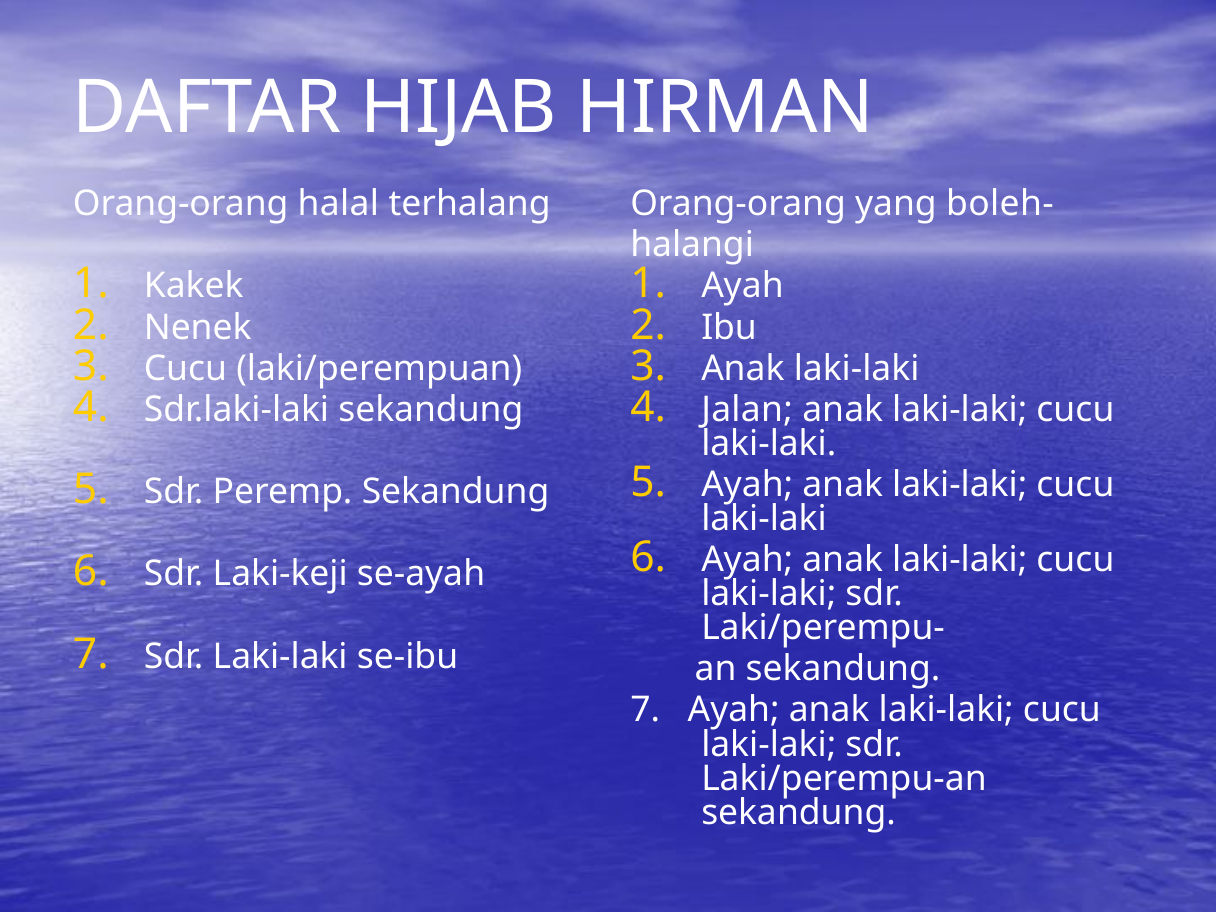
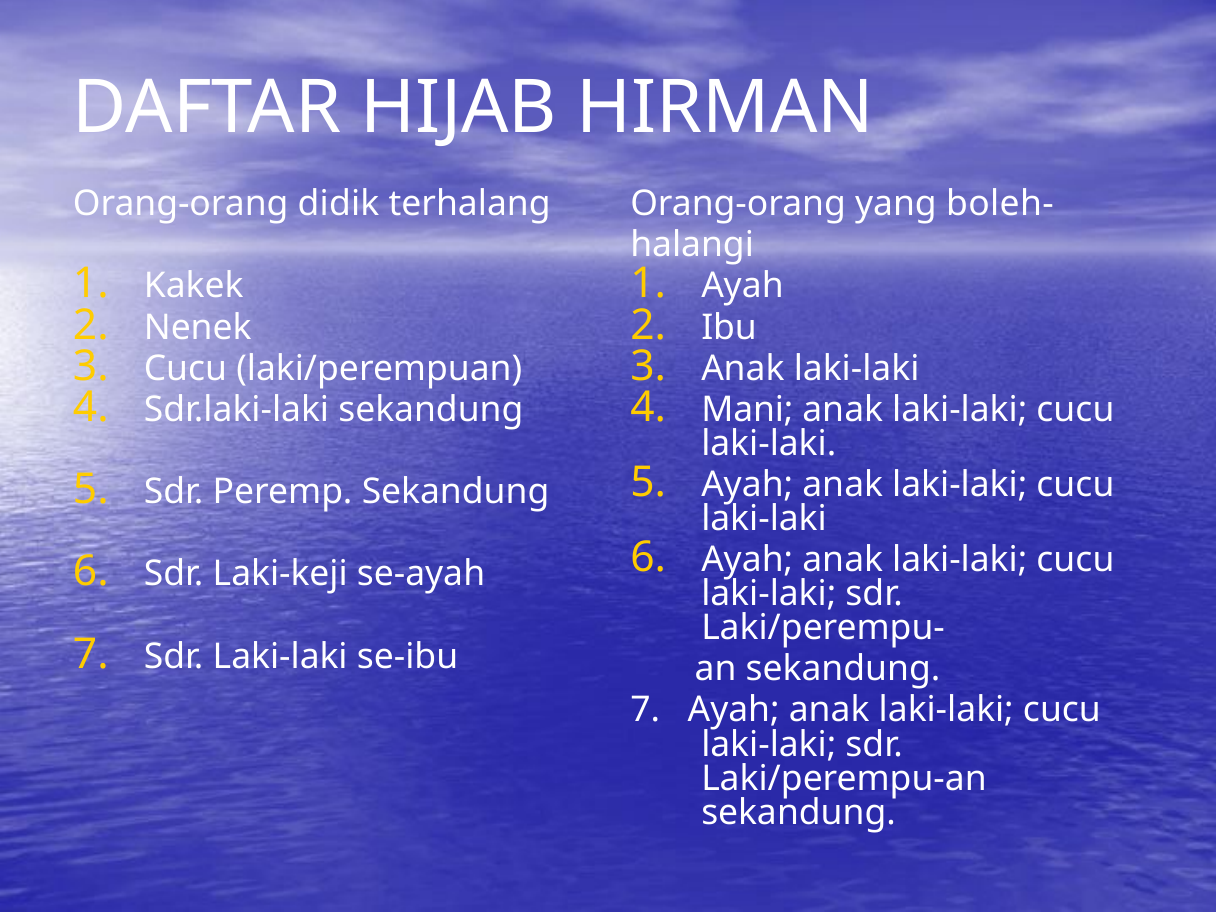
halal: halal -> didik (338, 204)
Jalan: Jalan -> Mani (747, 410)
